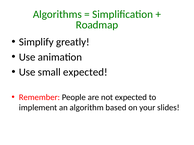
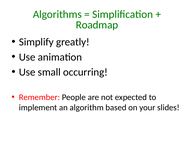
small expected: expected -> occurring (85, 72)
